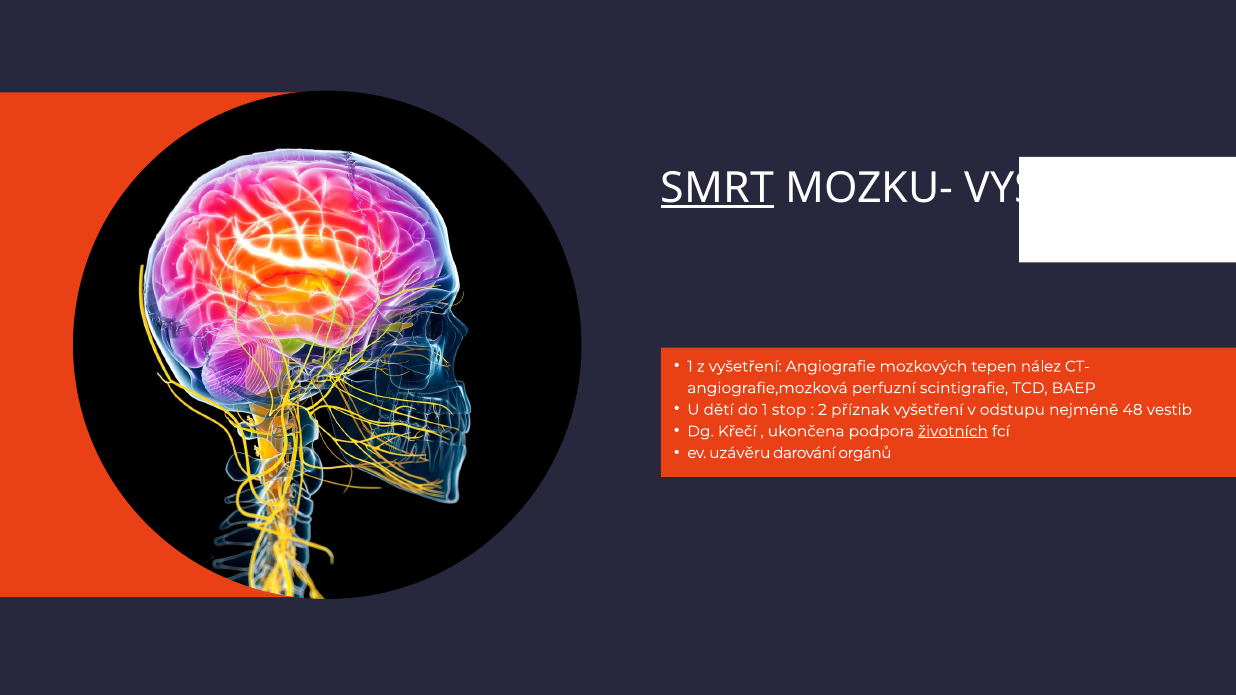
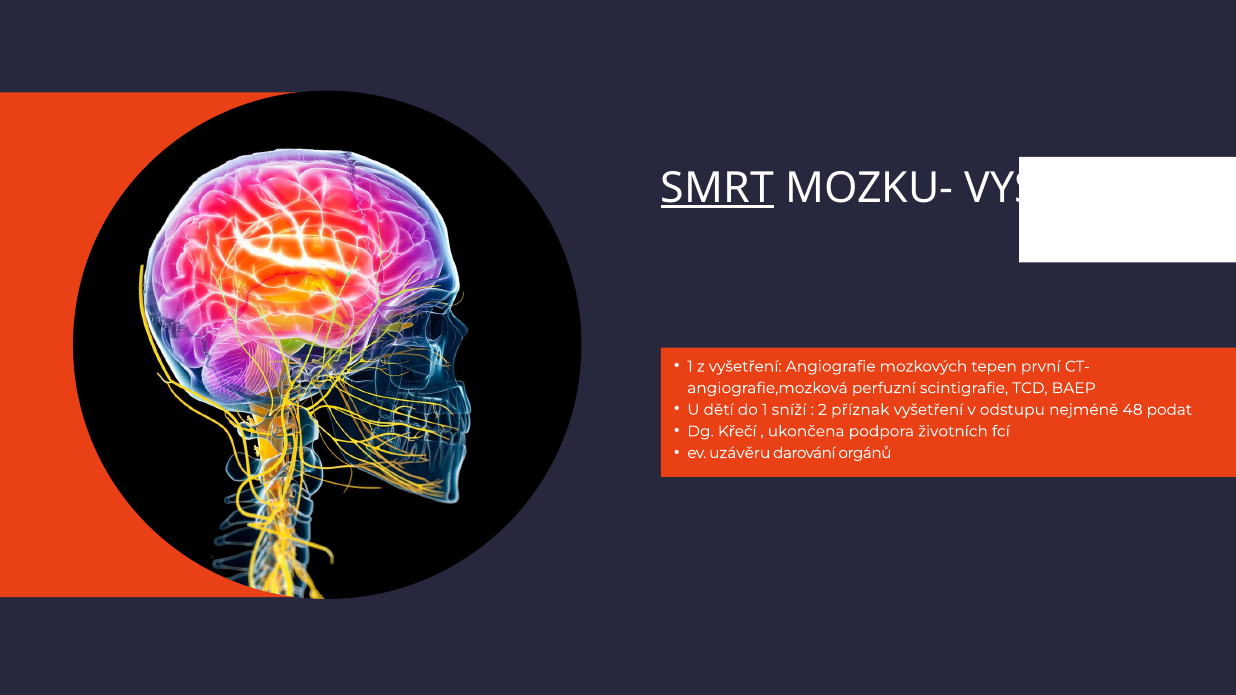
nález: nález -> první (1041, 367)
stop: stop -> sníží (789, 410)
vestib: vestib -> podat (1169, 410)
životních underline: present -> none (953, 431)
